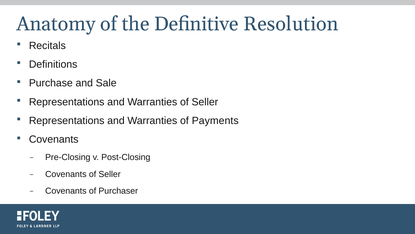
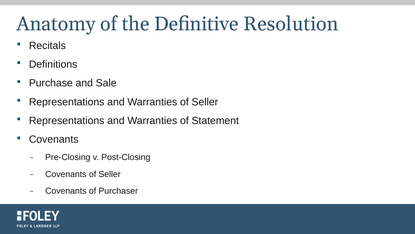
Payments: Payments -> Statement (215, 120)
